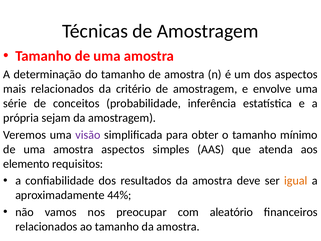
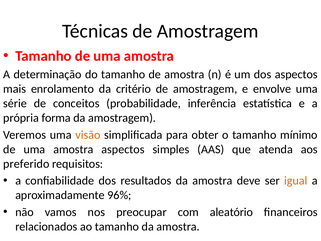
mais relacionados: relacionados -> enrolamento (63, 89)
sejam: sejam -> forma (56, 118)
visão colour: purple -> orange (88, 135)
elemento: elemento -> preferido (26, 164)
44%: 44% -> 96% (119, 195)
